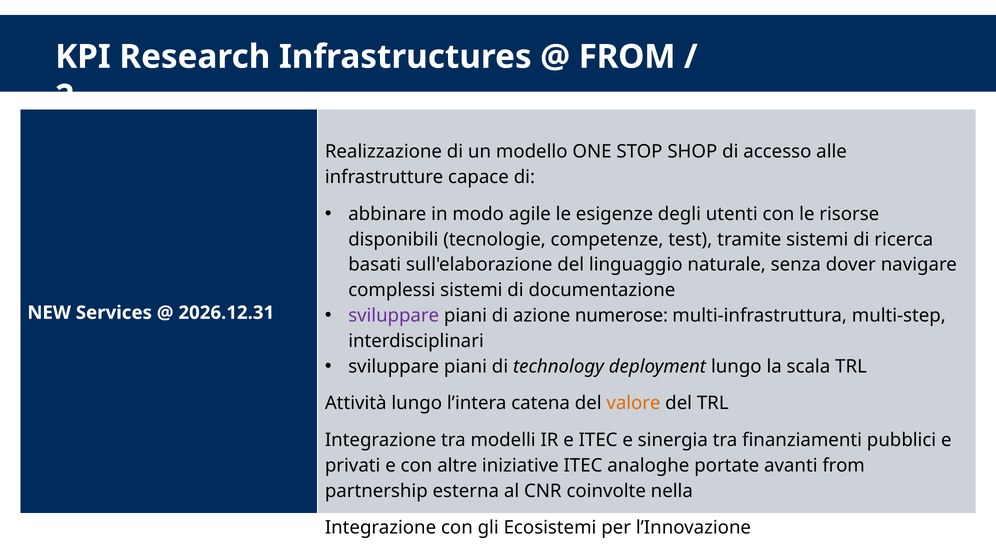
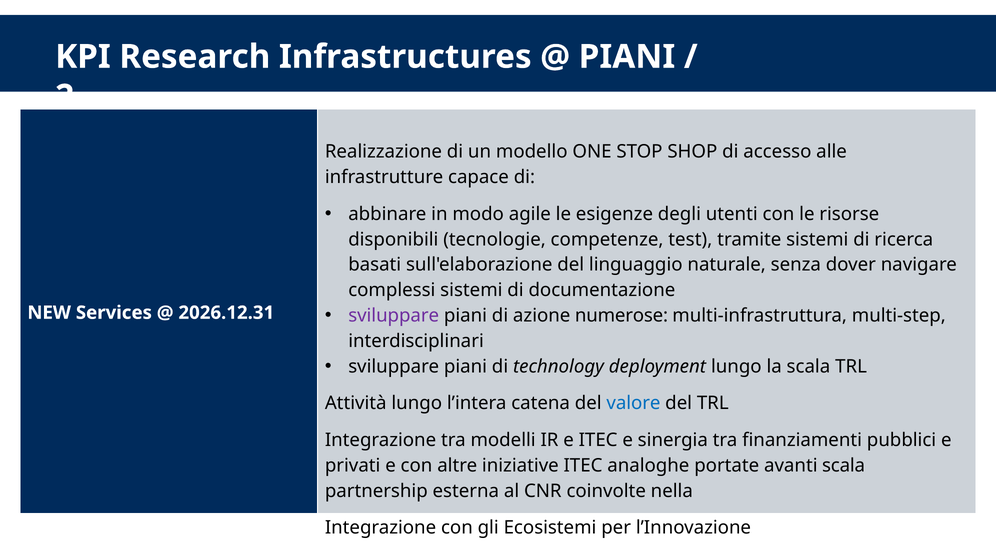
FROM: FROM -> PIANI (627, 57)
valore colour: orange -> blue (633, 403)
avanti from: from -> scala (844, 466)
